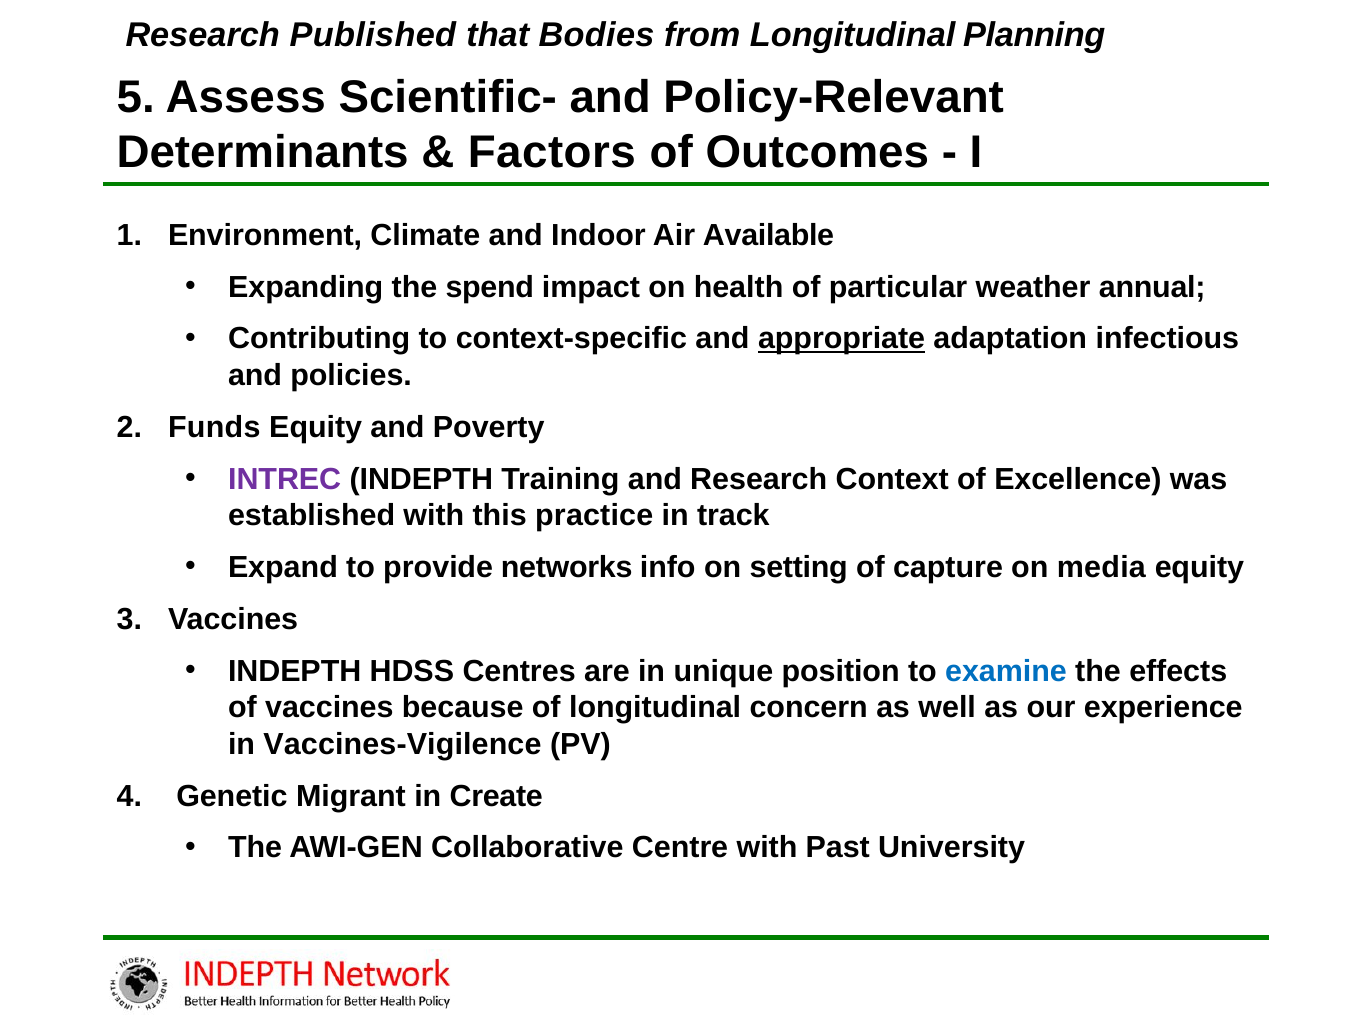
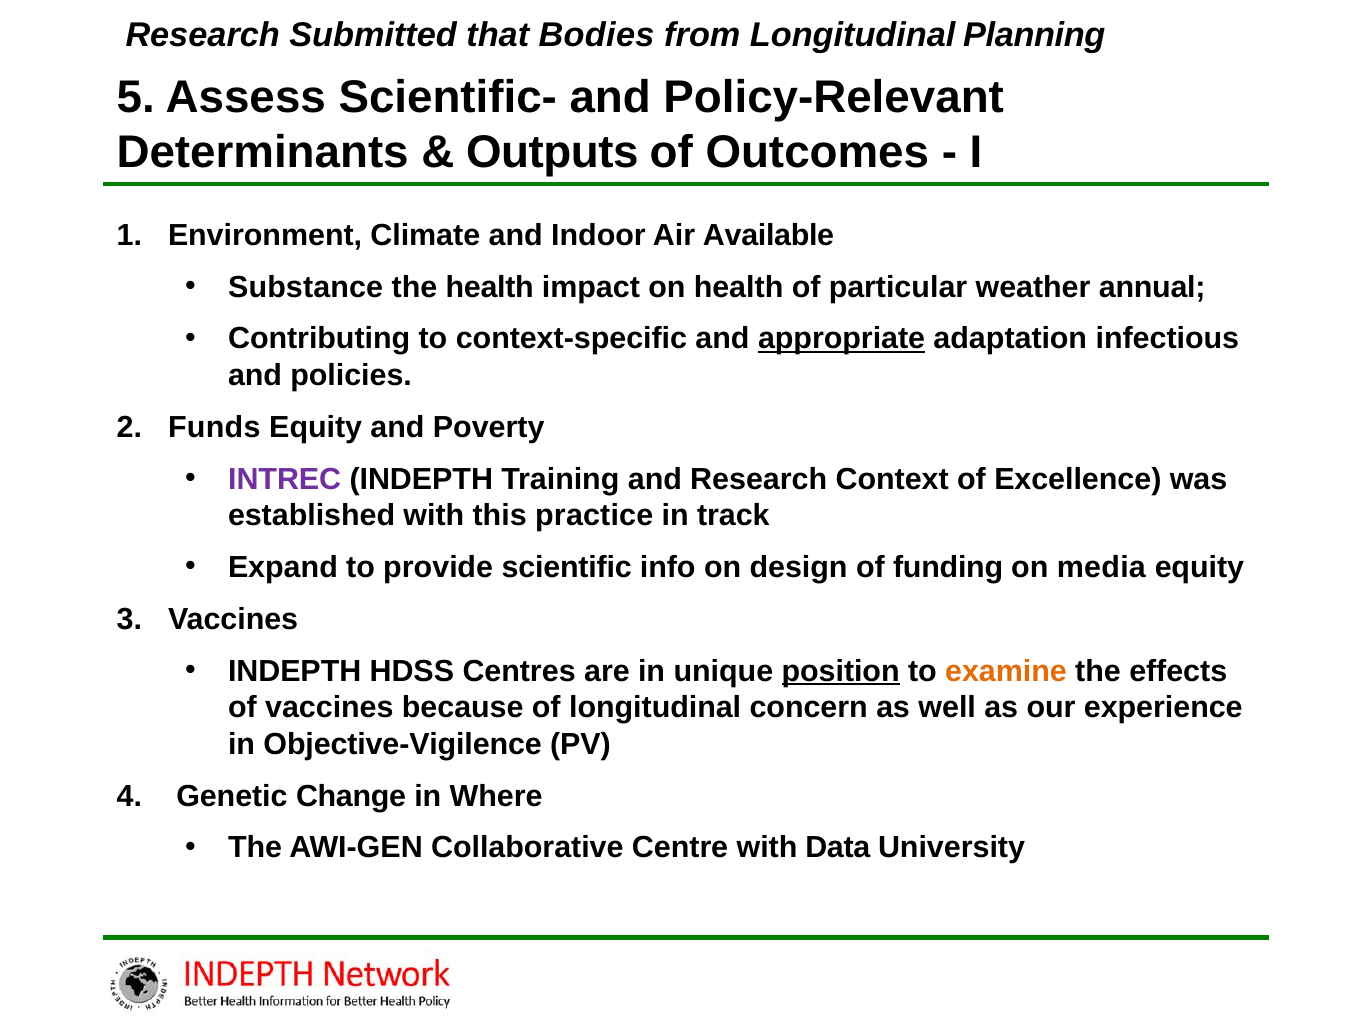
Published: Published -> Submitted (373, 35)
Factors: Factors -> Outputs (552, 153)
Expanding: Expanding -> Substance (306, 287)
the spend: spend -> health (490, 287)
networks: networks -> scientific (567, 567)
setting: setting -> design (799, 567)
capture: capture -> funding (948, 567)
position underline: none -> present (841, 671)
examine colour: blue -> orange (1006, 671)
Vaccines-Vigilence: Vaccines-Vigilence -> Objective-Vigilence (403, 744)
Migrant: Migrant -> Change (351, 796)
Create: Create -> Where (496, 796)
Past: Past -> Data (838, 848)
